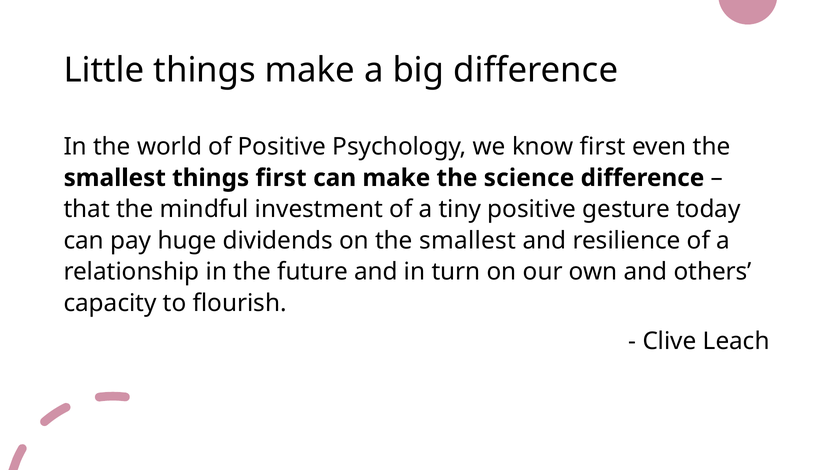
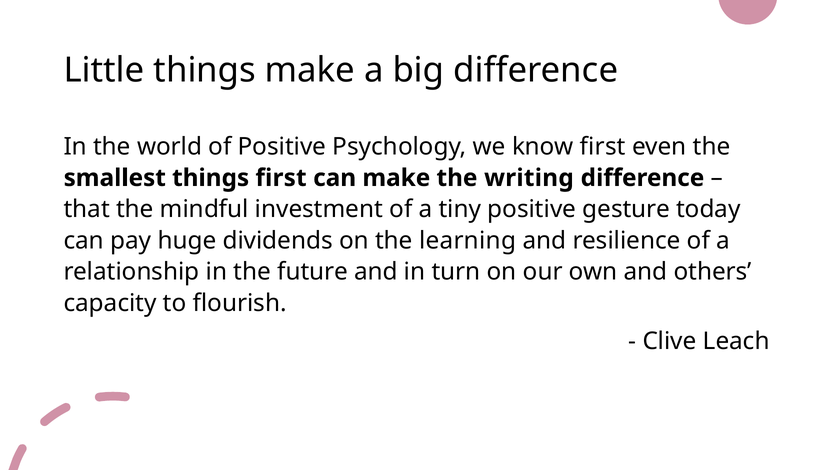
science: science -> writing (529, 178)
on the smallest: smallest -> learning (468, 240)
